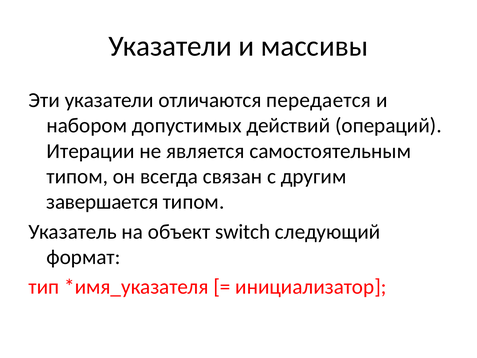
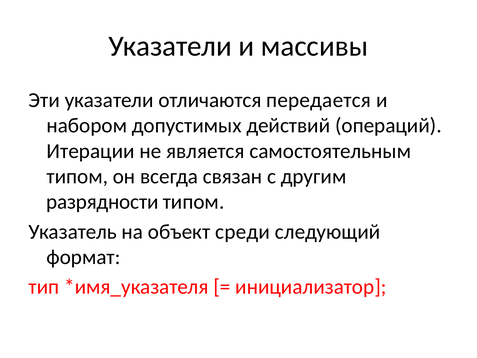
завершается: завершается -> разрядности (102, 202)
switch: switch -> среди (243, 232)
